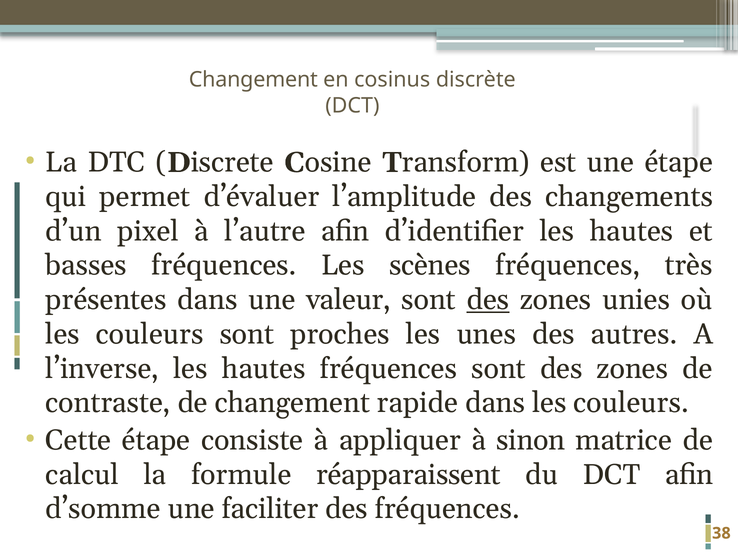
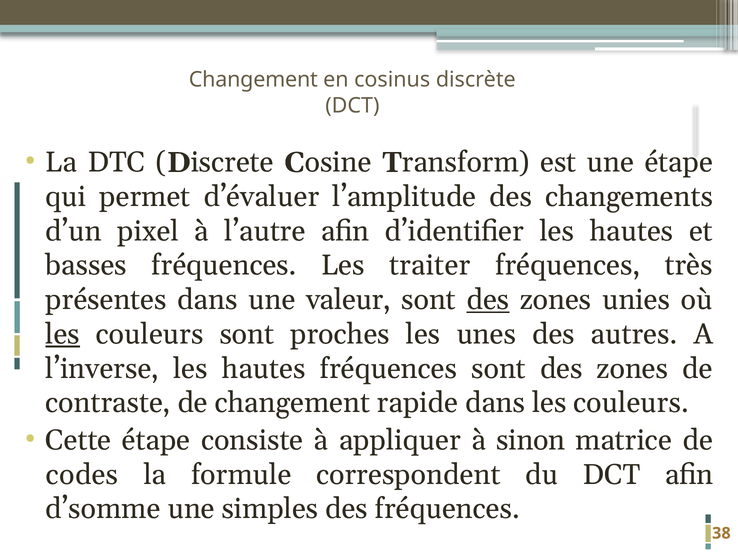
scènes: scènes -> traiter (430, 266)
les underline: none -> present (63, 335)
calcul: calcul -> codes (82, 475)
réapparaissent: réapparaissent -> correspondent (408, 475)
faciliter: faciliter -> simples (270, 509)
